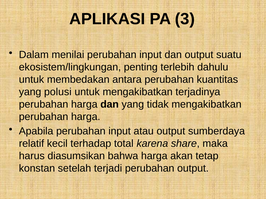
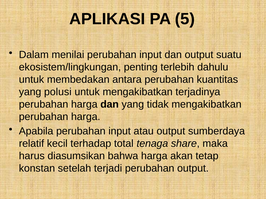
3: 3 -> 5 (185, 19)
karena: karena -> tenaga (152, 144)
